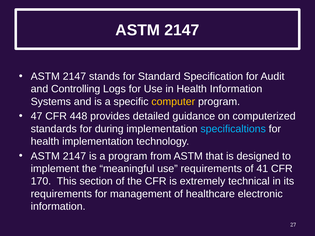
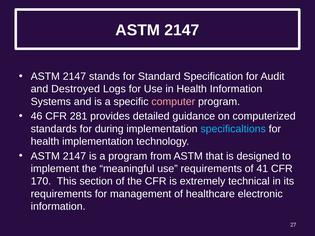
Controlling: Controlling -> Destroyed (76, 89)
computer colour: yellow -> pink (173, 102)
47: 47 -> 46 (37, 116)
448: 448 -> 281 (79, 116)
